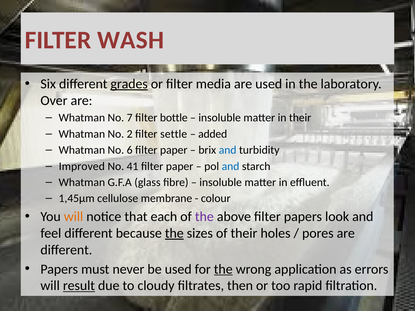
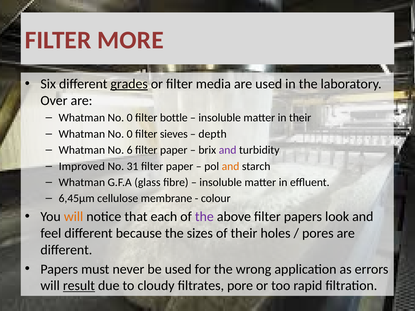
WASH: WASH -> MORE (131, 40)
7: 7 -> 0 (130, 118)
2: 2 -> 0 (130, 134)
settle: settle -> sieves (174, 134)
added: added -> depth (213, 134)
and colour: blue -> purple (228, 150)
41: 41 -> 31 (133, 166)
and colour: blue -> orange (231, 166)
1,45µm: 1,45µm -> 6,45µm (77, 199)
the underline: present -> none (174, 233)
the underline: present -> none (223, 269)
then: then -> pore (240, 286)
